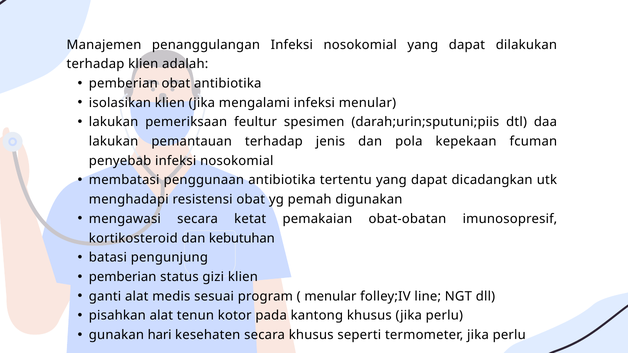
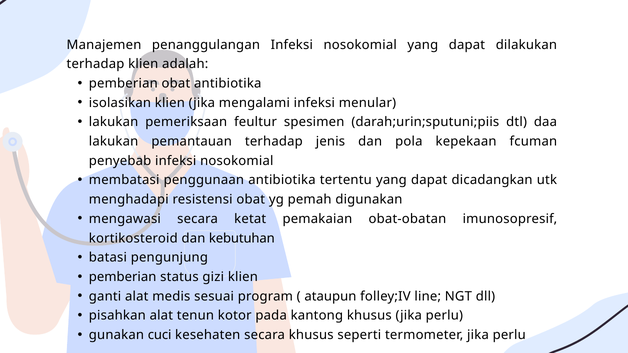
menular: menular -> ataupun (330, 296)
hari: hari -> cuci (160, 335)
